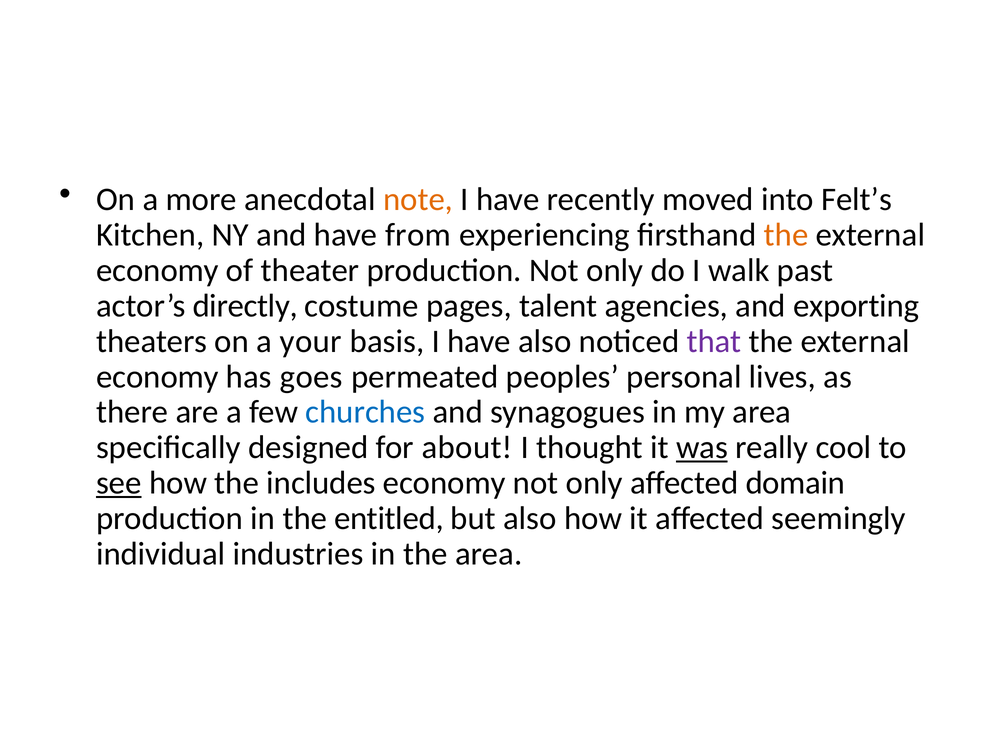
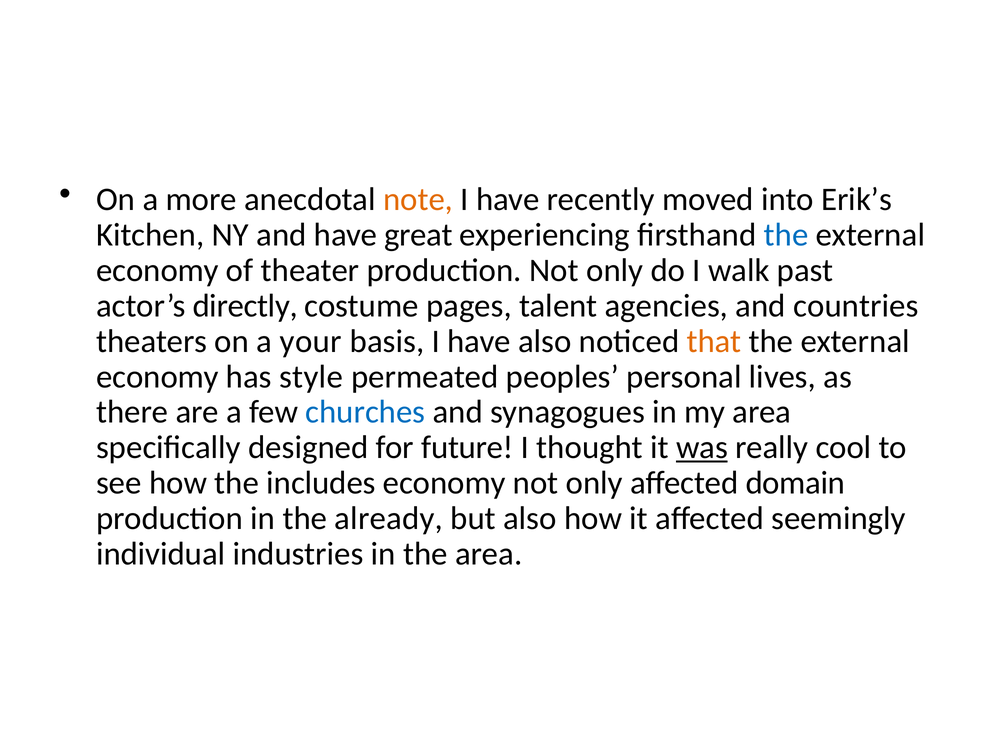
Felt’s: Felt’s -> Erik’s (856, 200)
from: from -> great (418, 235)
the colour: orange -> blue (786, 235)
exporting: exporting -> countries (856, 306)
that colour: purple -> orange (714, 341)
goes: goes -> style (311, 377)
about: about -> future (467, 448)
see underline: present -> none (119, 483)
entitled: entitled -> already (389, 519)
